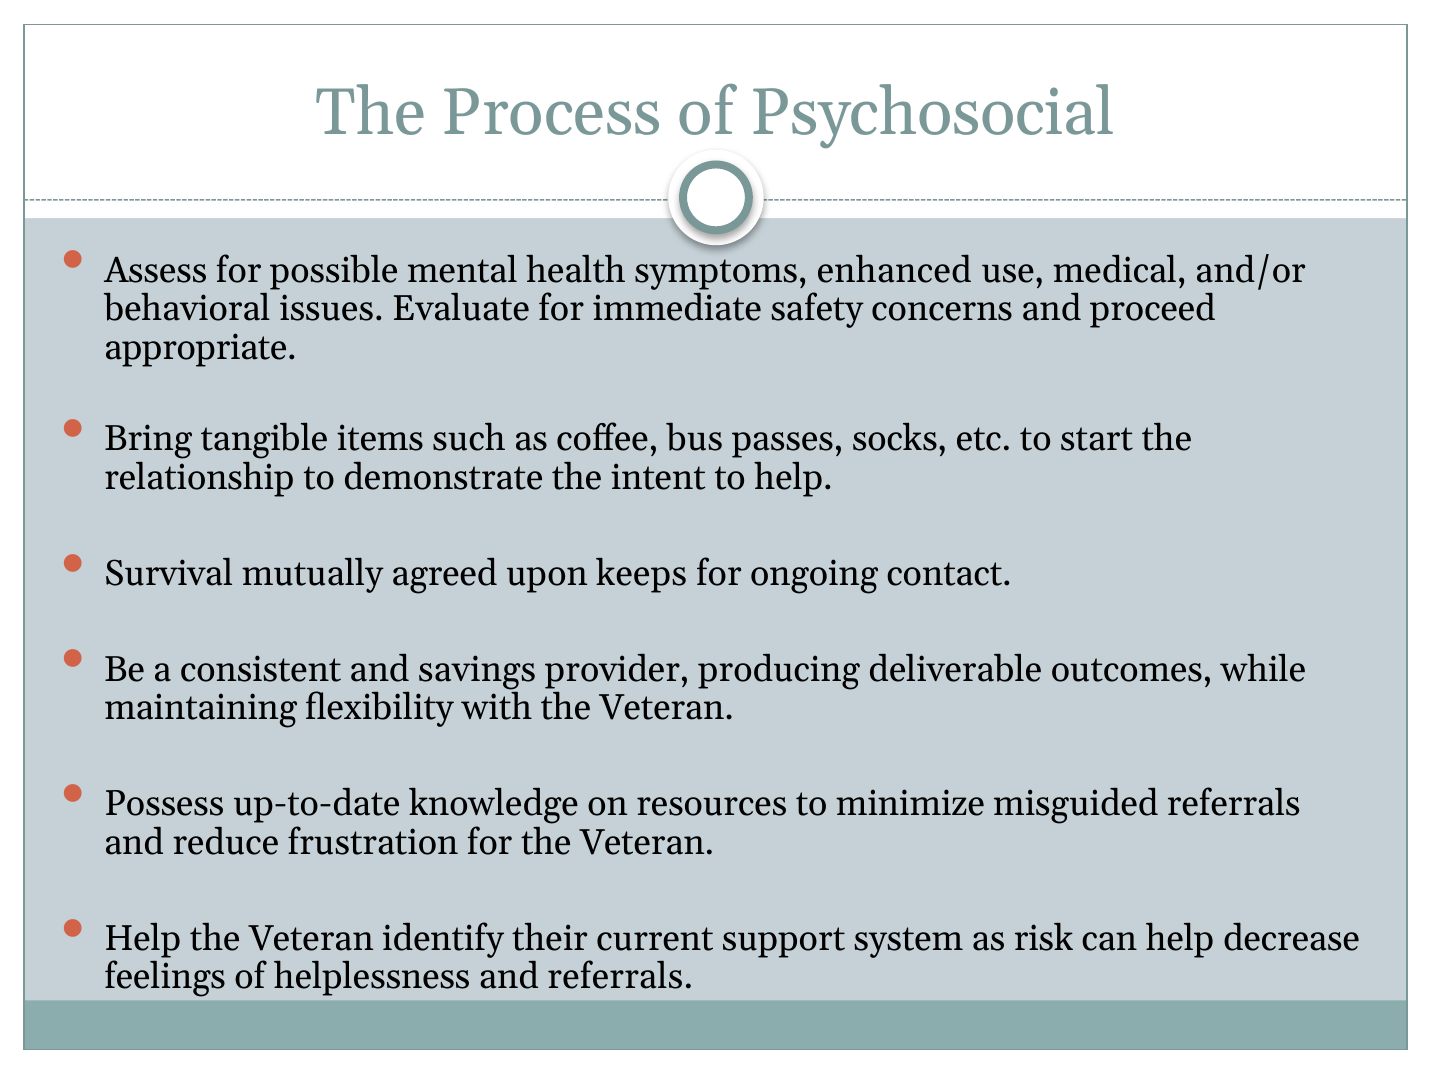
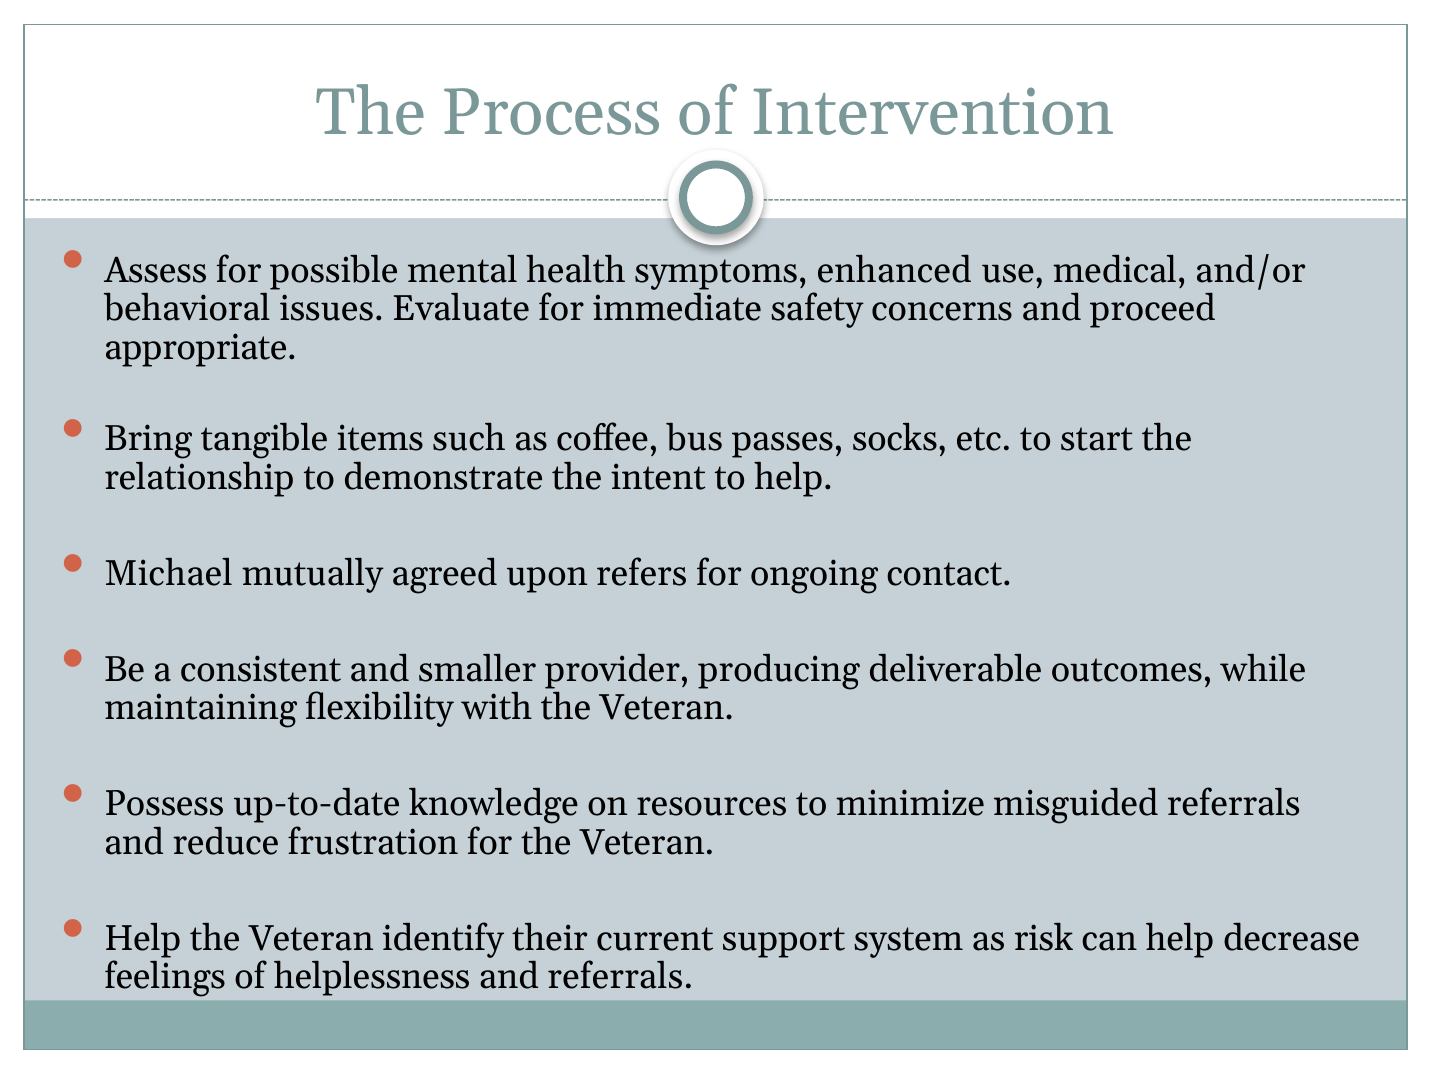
Psychosocial: Psychosocial -> Intervention (933, 113)
Survival: Survival -> Michael (169, 574)
keeps: keeps -> refers (642, 574)
savings: savings -> smaller (477, 669)
